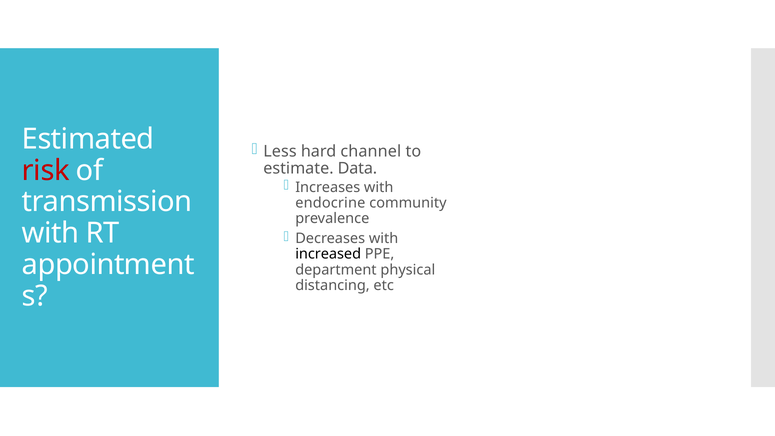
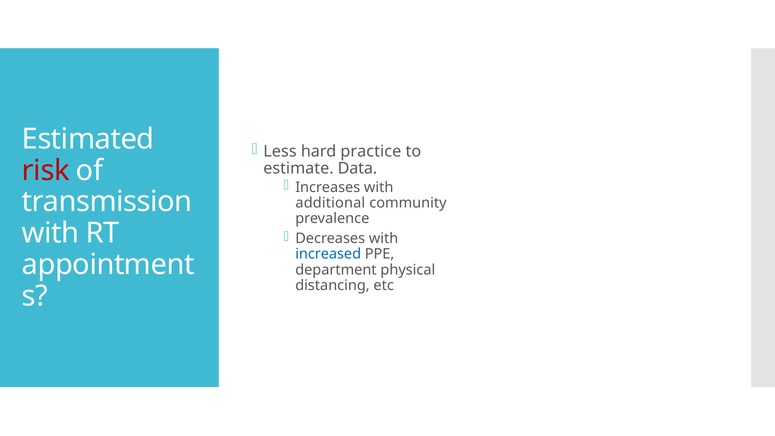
channel: channel -> practice (371, 151)
endocrine: endocrine -> additional (330, 203)
increased colour: black -> blue (328, 254)
